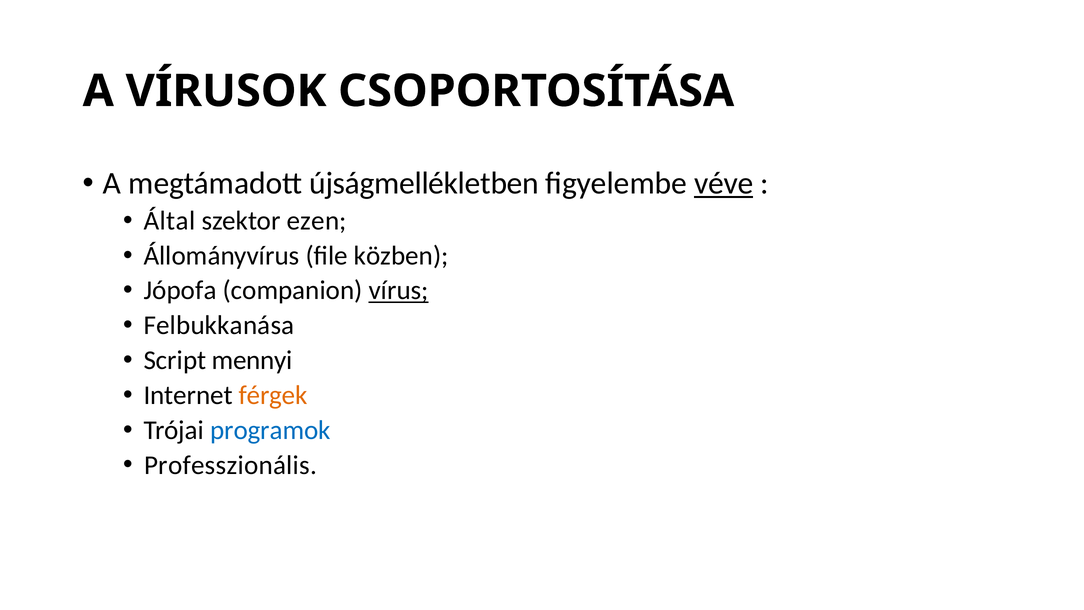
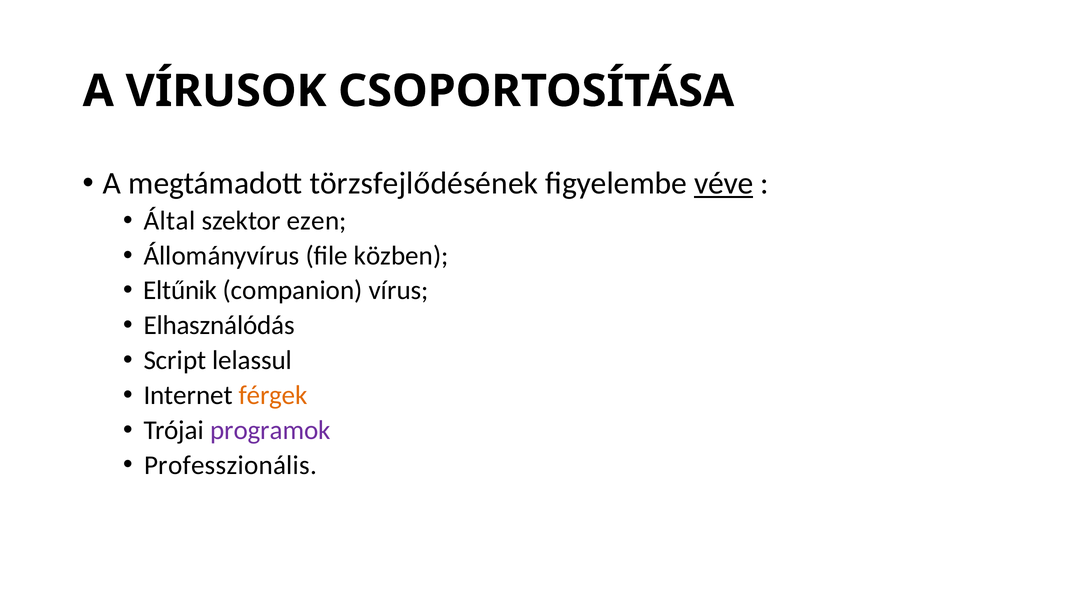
újságmellékletben: újságmellékletben -> törzsfejlődésének (424, 183)
Jópofa: Jópofa -> Eltűnik (180, 290)
vírus underline: present -> none (399, 290)
Felbukkanása: Felbukkanása -> Elhasználódás (219, 325)
mennyi: mennyi -> lelassul (252, 360)
programok colour: blue -> purple (270, 430)
